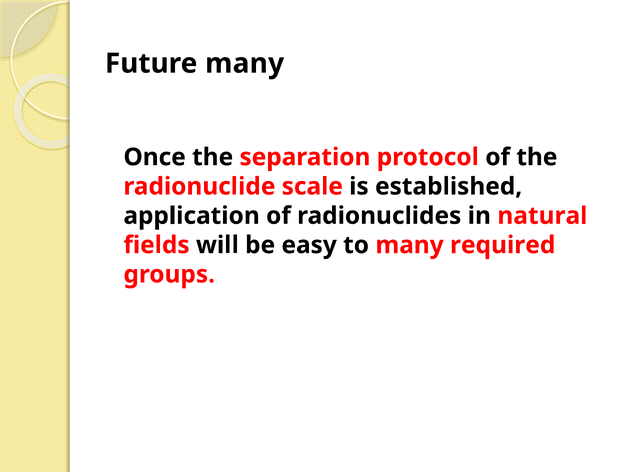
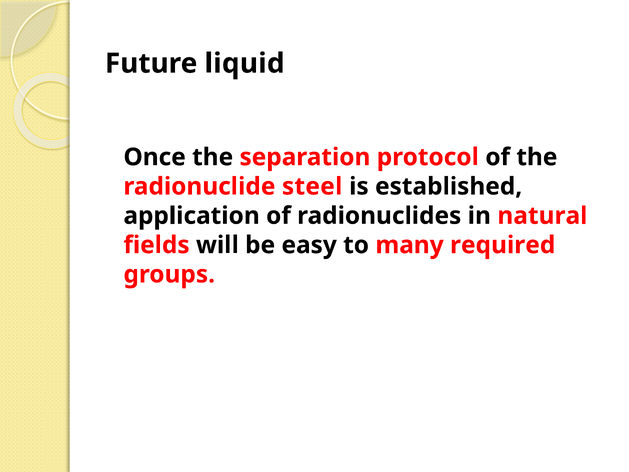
Future many: many -> liquid (245, 63)
scale: scale -> steel (312, 186)
